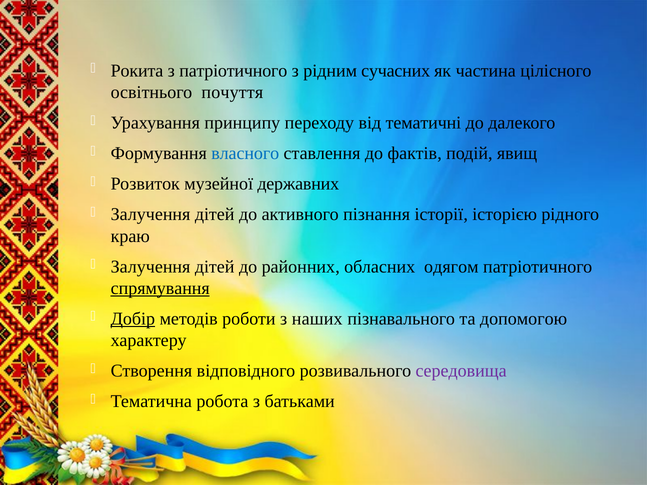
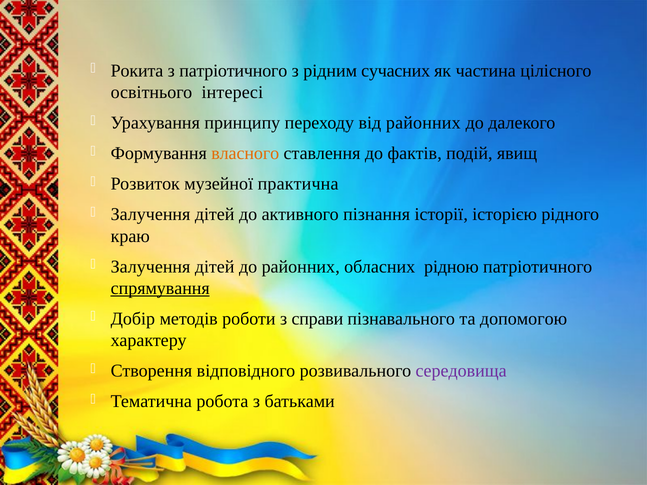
почуття: почуття -> інтересі (232, 92)
від тематичні: тематичні -> районних (423, 123)
власного colour: blue -> orange (245, 154)
державних: державних -> практична (298, 184)
одягом: одягом -> рідною (451, 267)
Добір underline: present -> none (133, 319)
наших: наших -> справи (317, 319)
